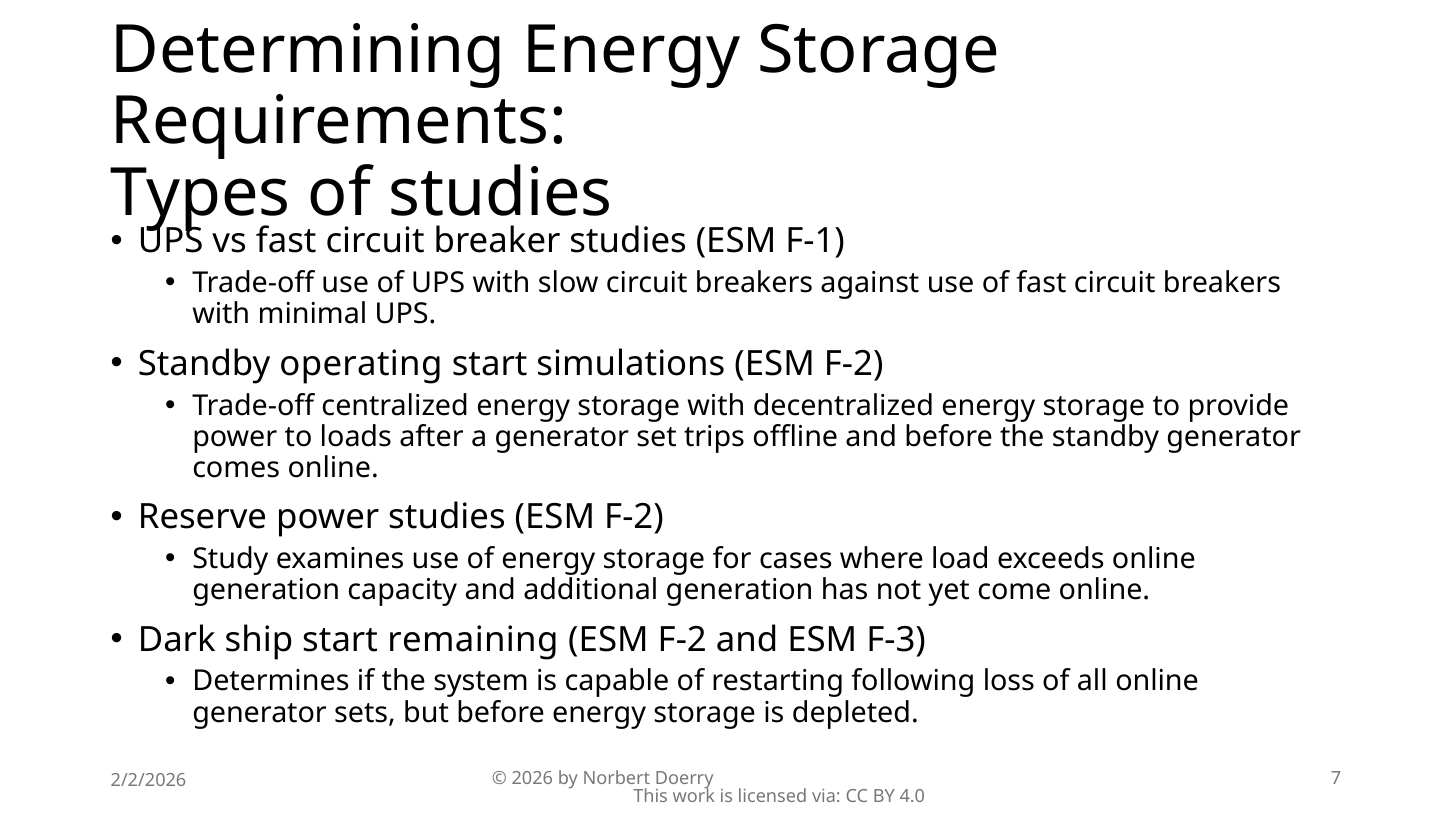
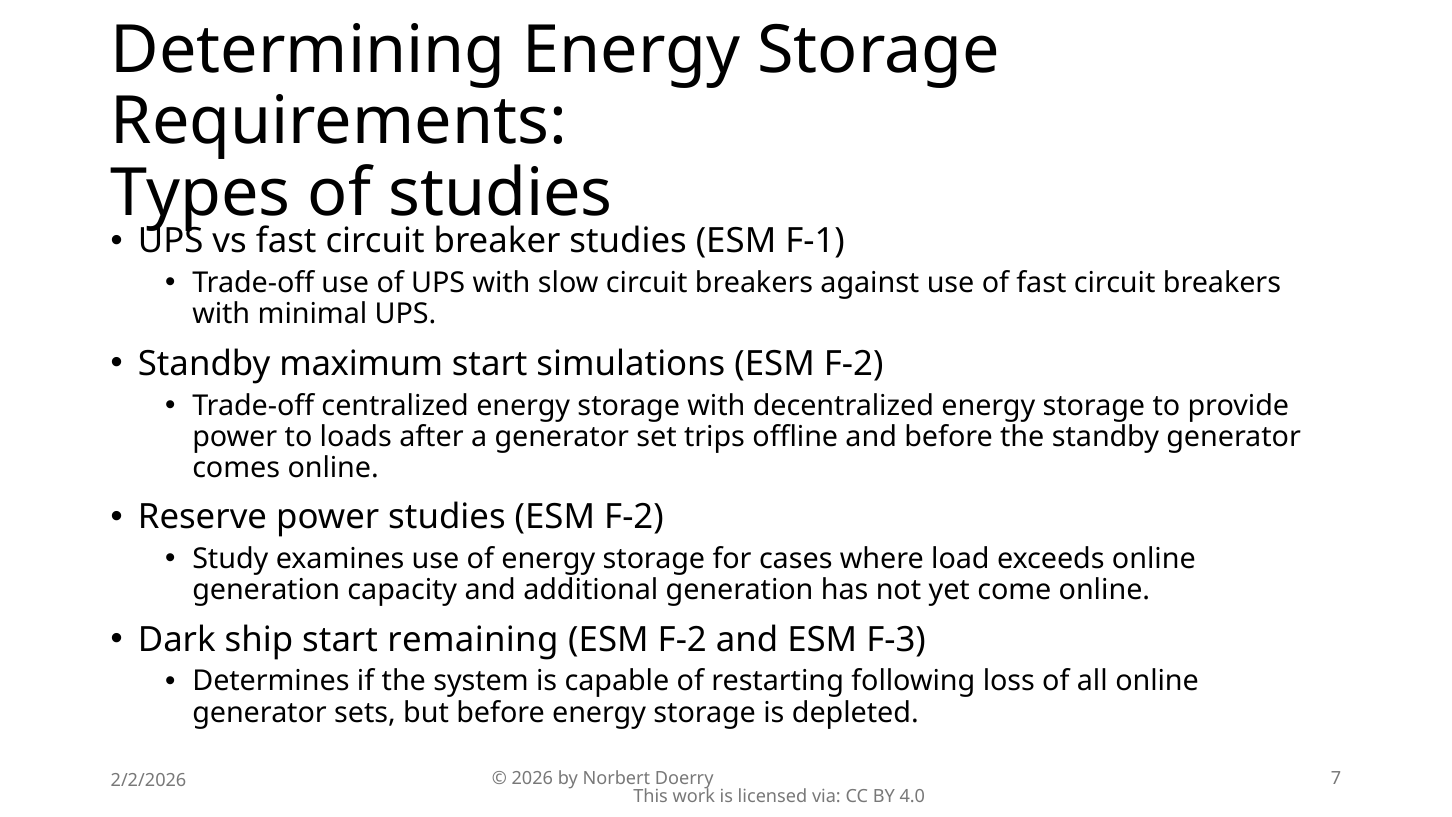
operating: operating -> maximum (361, 364)
